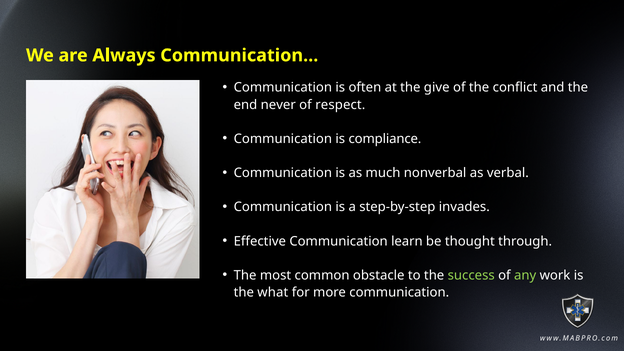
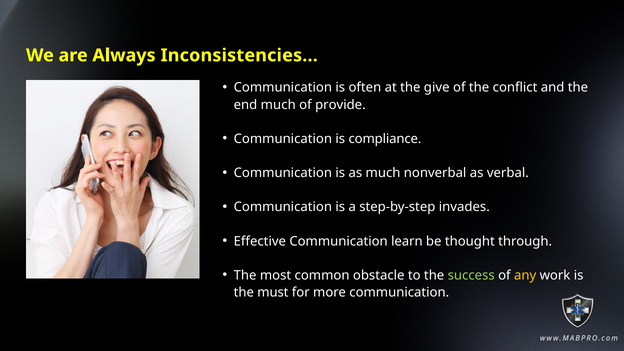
Always Communication: Communication -> Inconsistencies (239, 55)
end never: never -> much (278, 105)
respect: respect -> provide (340, 105)
any colour: light green -> yellow (525, 275)
what: what -> must (273, 292)
